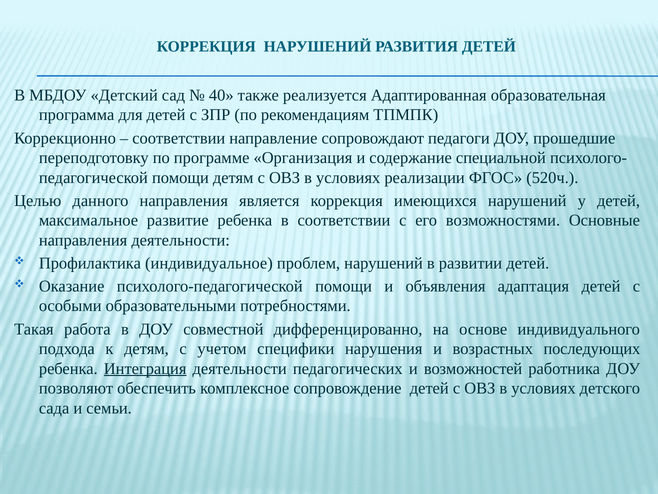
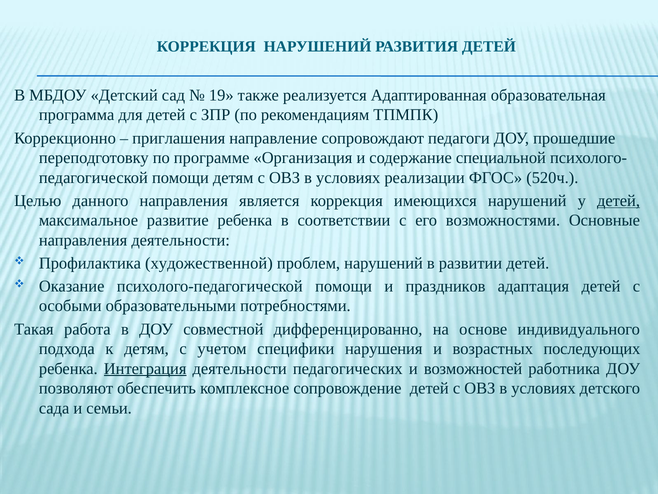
40: 40 -> 19 (221, 95)
соответствии: соответствии -> приглашения (179, 138)
детей underline: none -> present (619, 200)
индивидуальное: индивидуальное -> художественной (209, 263)
объявления: объявления -> праздников (446, 286)
